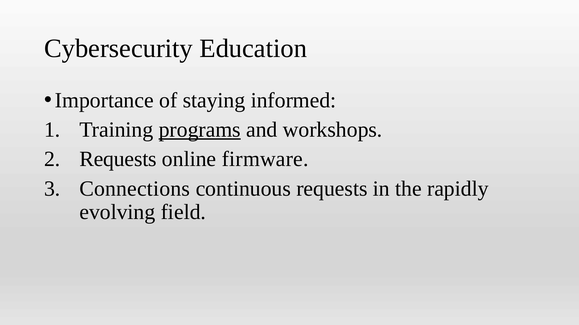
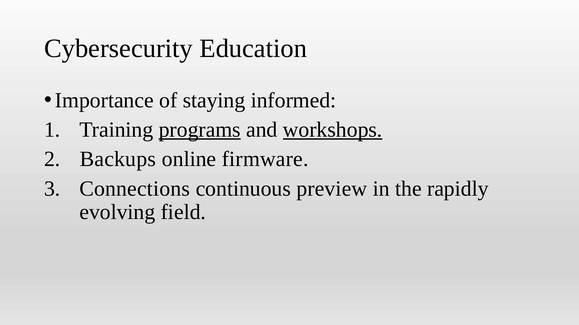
workshops underline: none -> present (333, 130)
Requests: Requests -> Backups (118, 159)
continuous requests: requests -> preview (332, 189)
